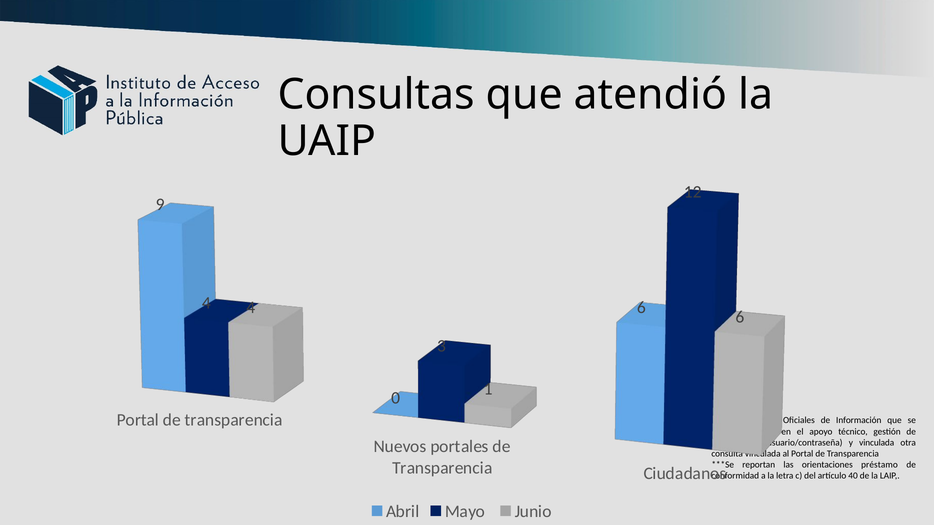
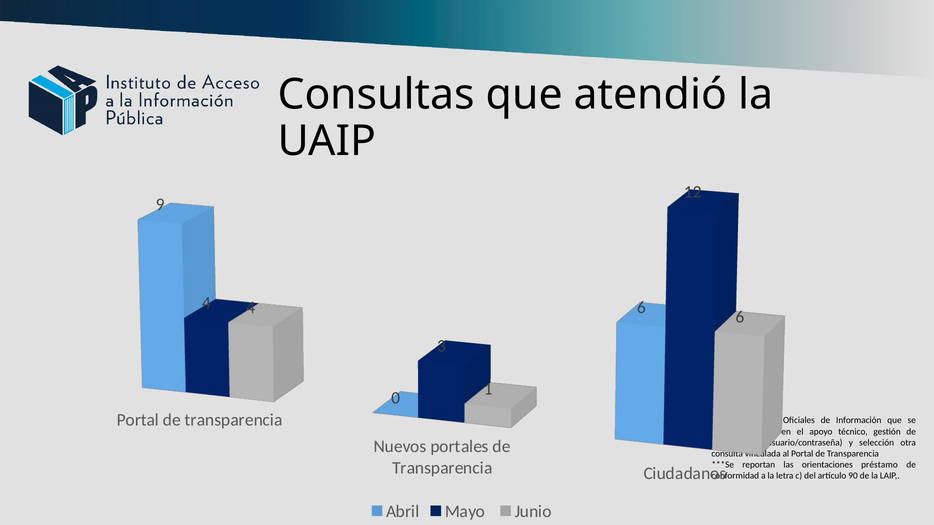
vinculada: vinculada -> selección (877, 443)
40: 40 -> 90 (853, 476)
